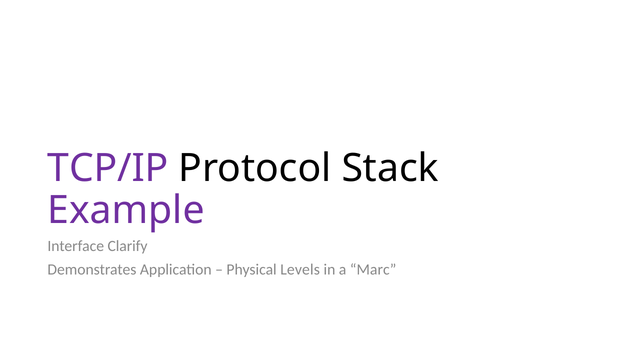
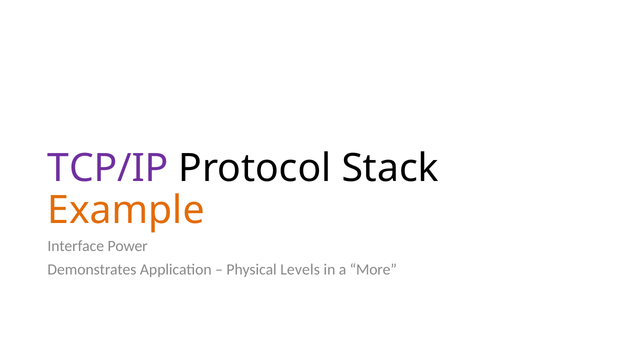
Example colour: purple -> orange (126, 211)
Clarify: Clarify -> Power (128, 246)
Marc: Marc -> More (373, 270)
